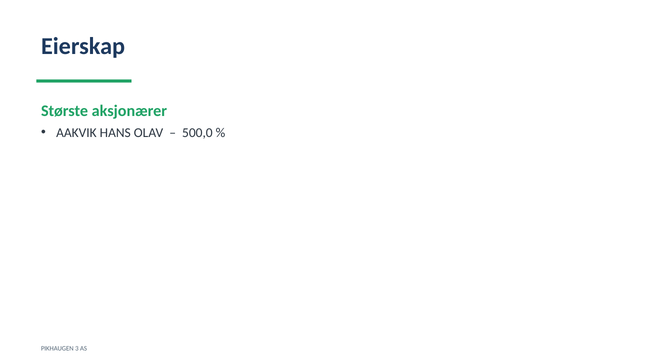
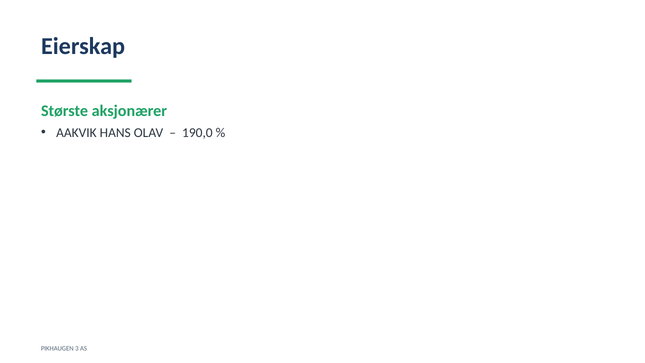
500,0: 500,0 -> 190,0 (197, 133)
